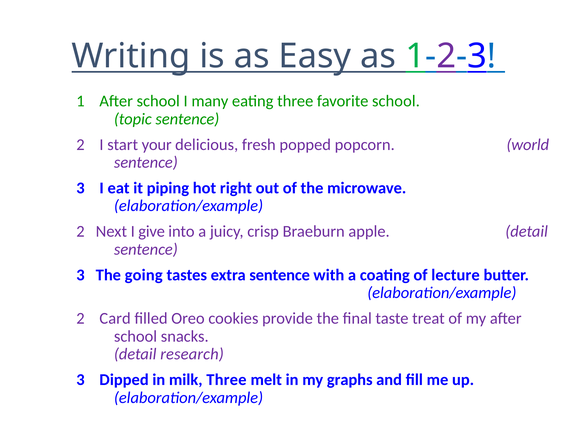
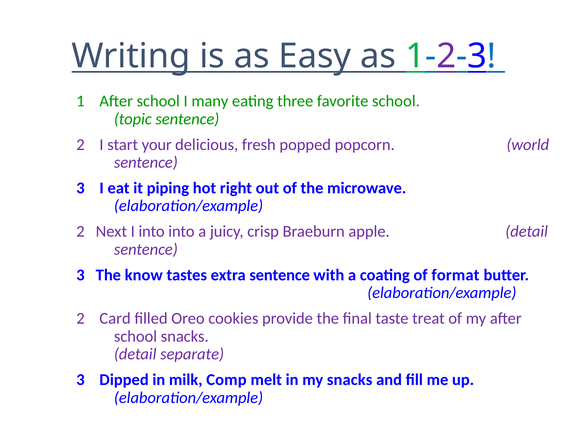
I give: give -> into (152, 231)
going: going -> know (144, 275)
lecture: lecture -> format (455, 275)
research: research -> separate (192, 354)
milk Three: Three -> Comp (226, 380)
my graphs: graphs -> snacks (350, 380)
